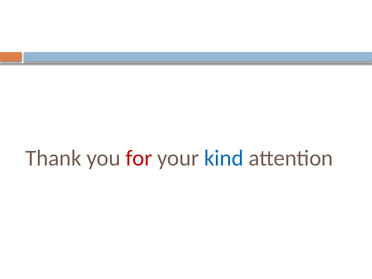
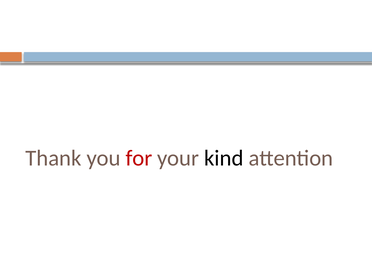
kind colour: blue -> black (224, 158)
